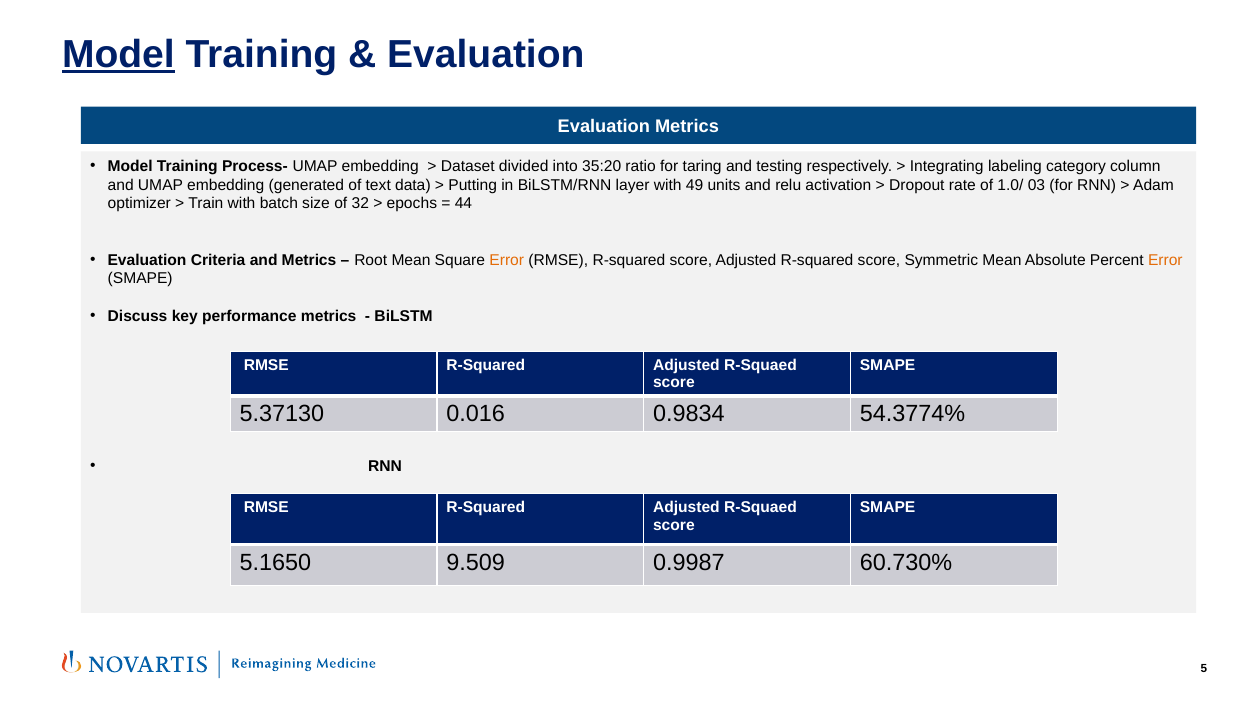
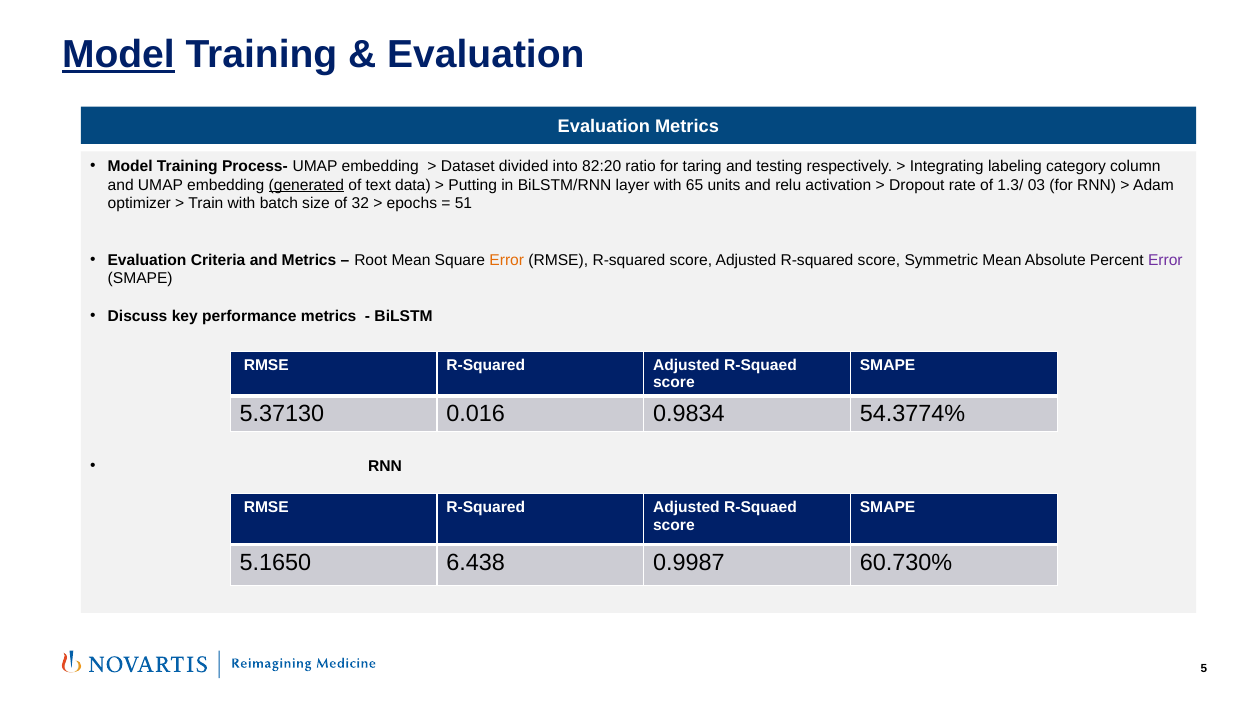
35:20: 35:20 -> 82:20 (602, 166)
generated underline: none -> present (306, 185)
49: 49 -> 65 (695, 185)
1.0/: 1.0/ -> 1.3/ (1010, 185)
44: 44 -> 51 (463, 204)
Error colour: orange -> purple (1165, 260)
9.509: 9.509 -> 6.438 (476, 563)
